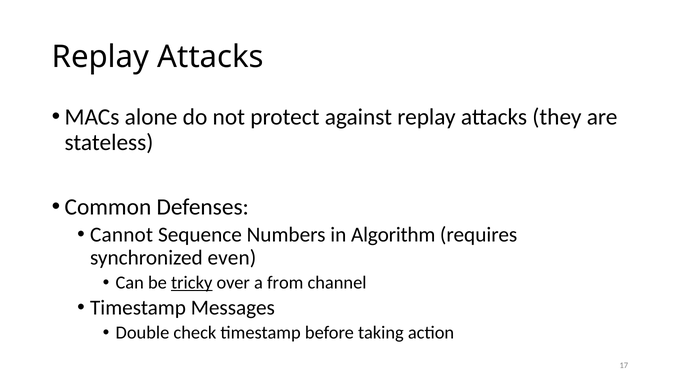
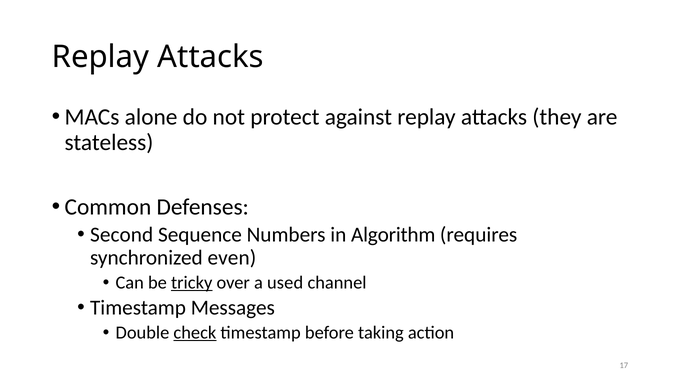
Cannot: Cannot -> Second (122, 234)
from: from -> used (285, 282)
check underline: none -> present (195, 332)
